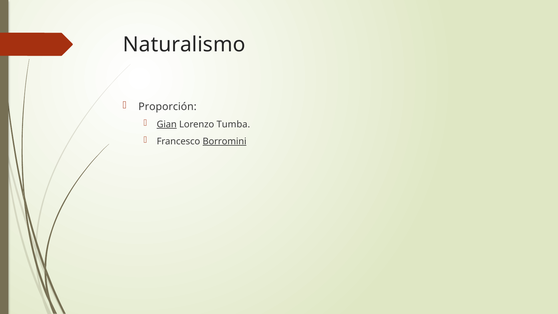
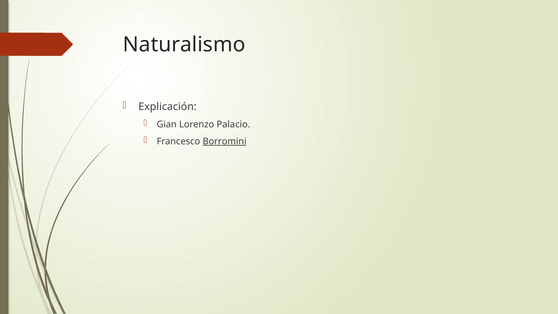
Proporción: Proporción -> Explicación (167, 107)
Gian underline: present -> none (167, 124)
Tumba: Tumba -> Palacio (233, 124)
